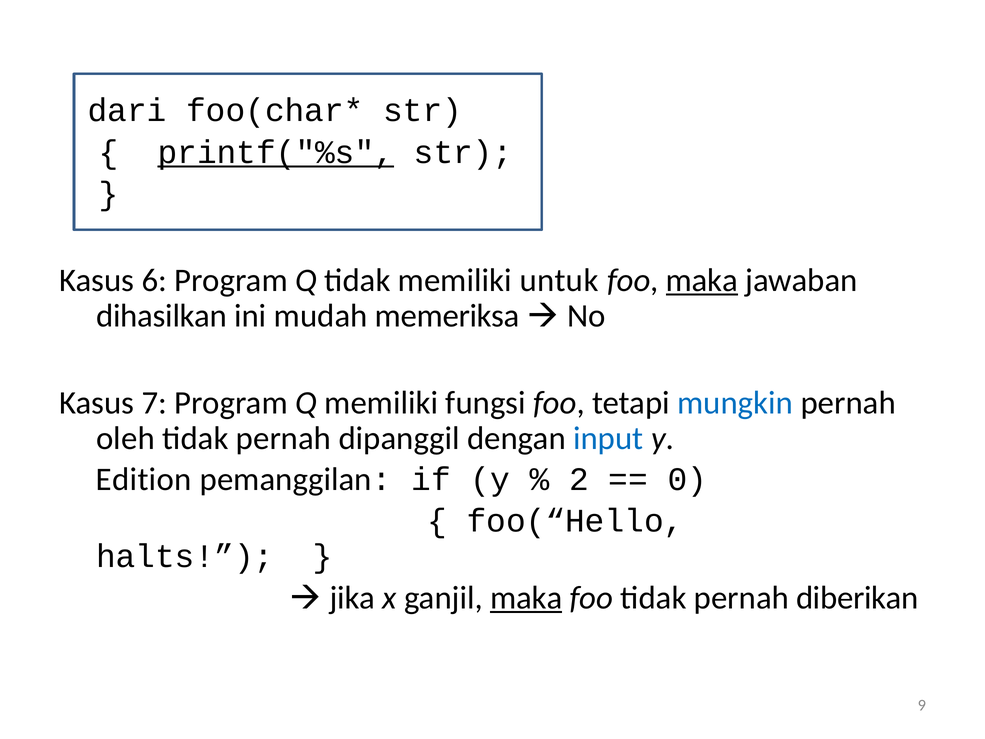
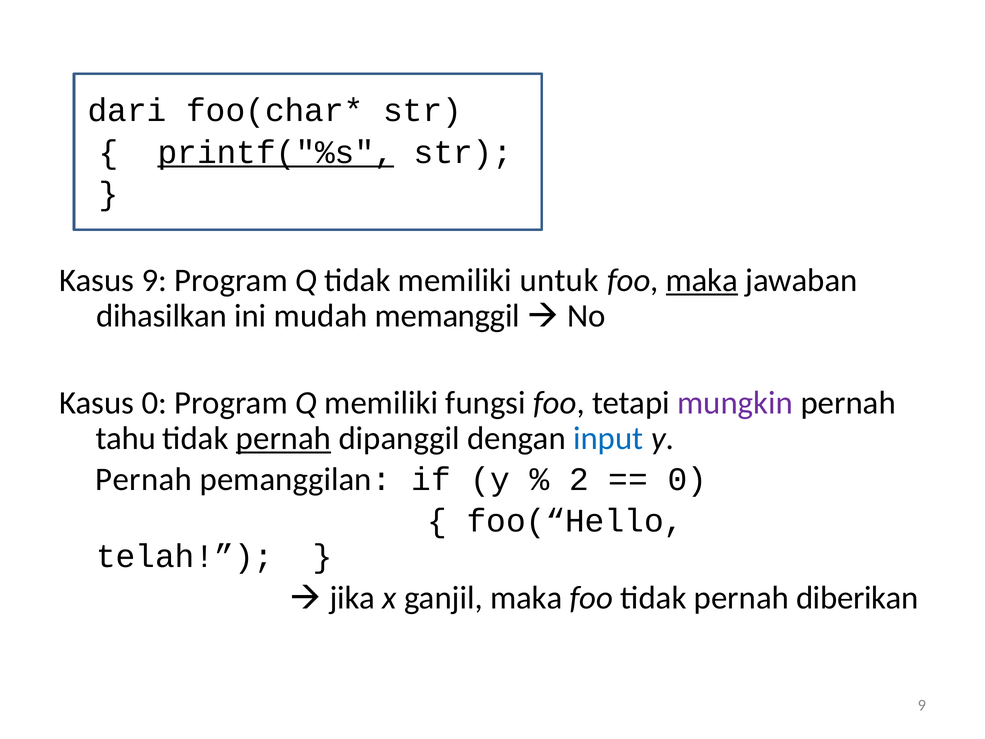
Kasus 6: 6 -> 9 (154, 281)
memeriksa: memeriksa -> memanggil (447, 316)
Kasus 7: 7 -> 0 (154, 403)
mungkin colour: blue -> purple (735, 403)
oleh: oleh -> tahu (126, 438)
pernah underline: none -> present (284, 438)
Edition: Edition -> Pernah (144, 479)
halts: halts -> telah (185, 556)
maka underline: present -> none (526, 597)
